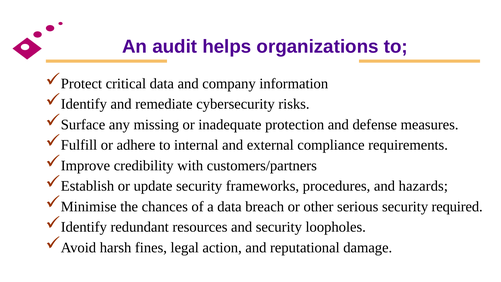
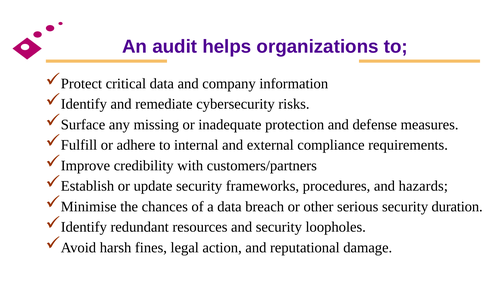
required: required -> duration (457, 206)
